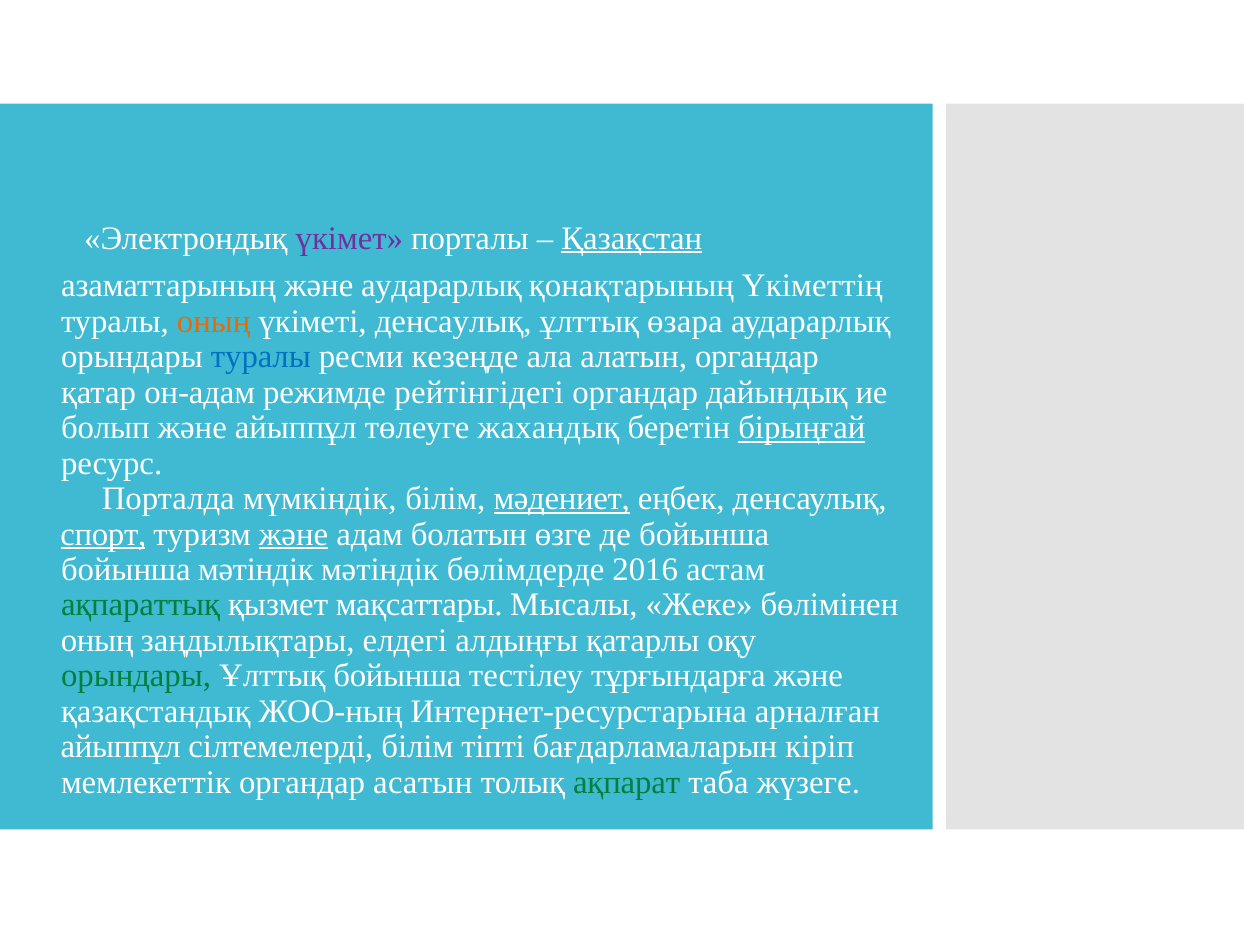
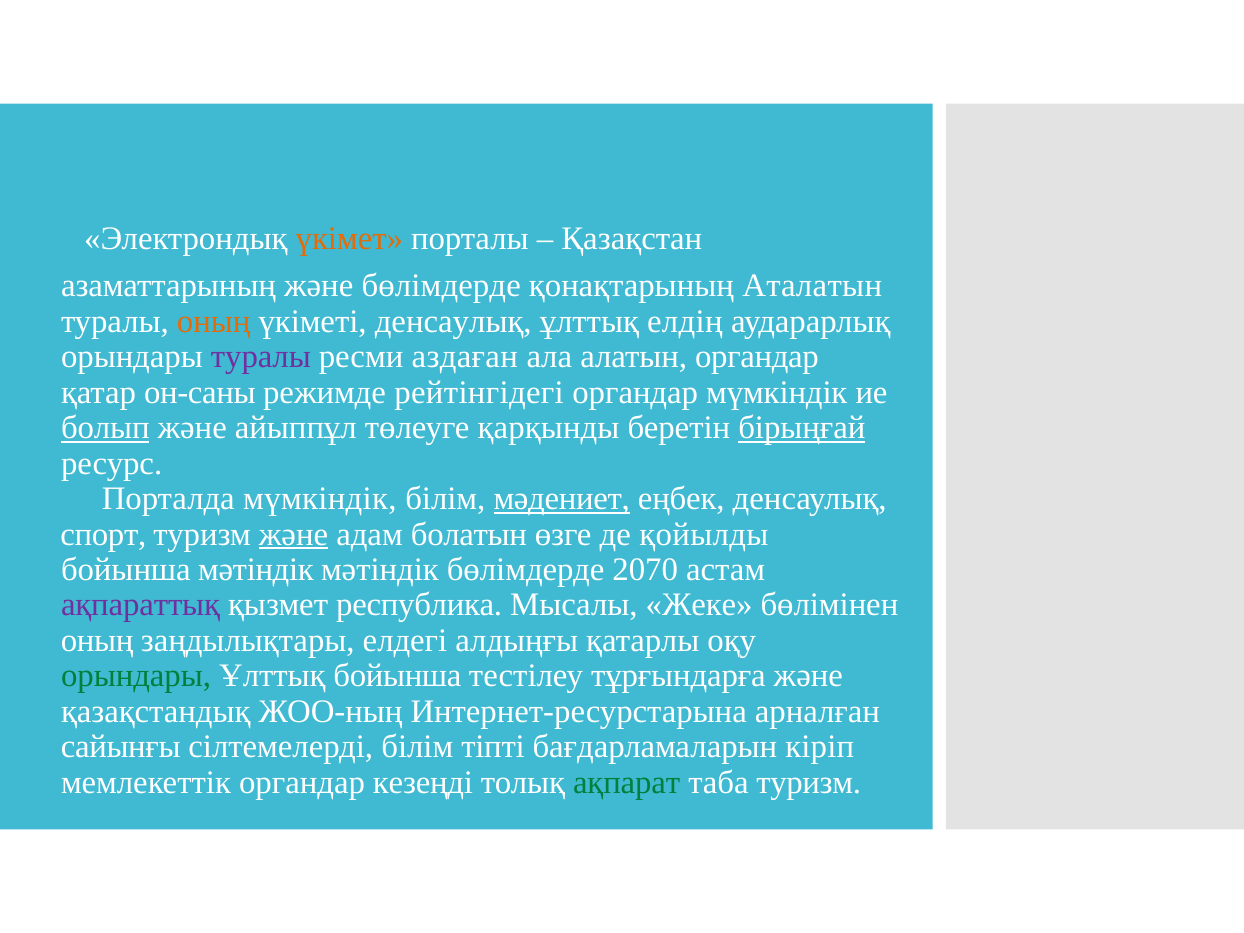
үкімет colour: purple -> orange (349, 238)
Қазақстан underline: present -> none (632, 238)
және аударарлық: аударарлық -> бөлімдерде (441, 286)
Үкіметтің: Үкіметтің -> Аталатын (812, 286)
өзара: өзара -> елдің (685, 321)
туралы colour: blue -> purple (261, 357)
кезеңде: кезеңде -> аздаған (465, 357)
он-адам: он-адам -> он-саны (200, 392)
органдар дайындық: дайындық -> мүмкіндік (777, 392)
болып underline: none -> present (105, 428)
жахандық: жахандық -> қарқынды (549, 428)
спорт underline: present -> none (103, 534)
де бойынша: бойынша -> қойылды (704, 534)
2016: 2016 -> 2070 (645, 570)
ақпараттық colour: green -> purple (141, 605)
мақсаттары: мақсаттары -> республика (419, 605)
айыппұл: айыппұл -> сайынғы (121, 747)
асатын: асатын -> кезеңді (423, 782)
таба жүзеге: жүзеге -> туризм (809, 782)
